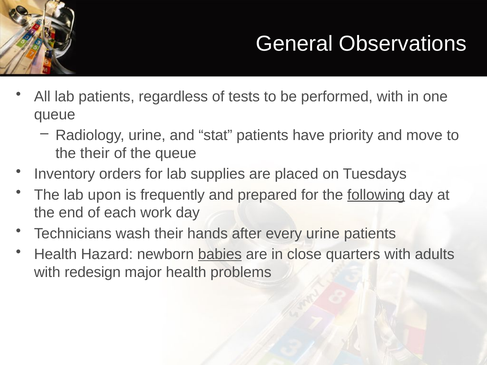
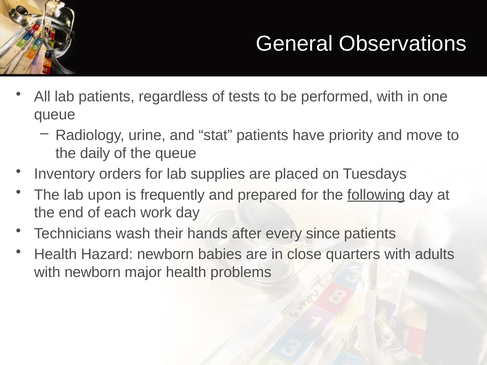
the their: their -> daily (95, 153)
every urine: urine -> since (323, 234)
babies underline: present -> none (220, 254)
with redesign: redesign -> newborn (93, 272)
